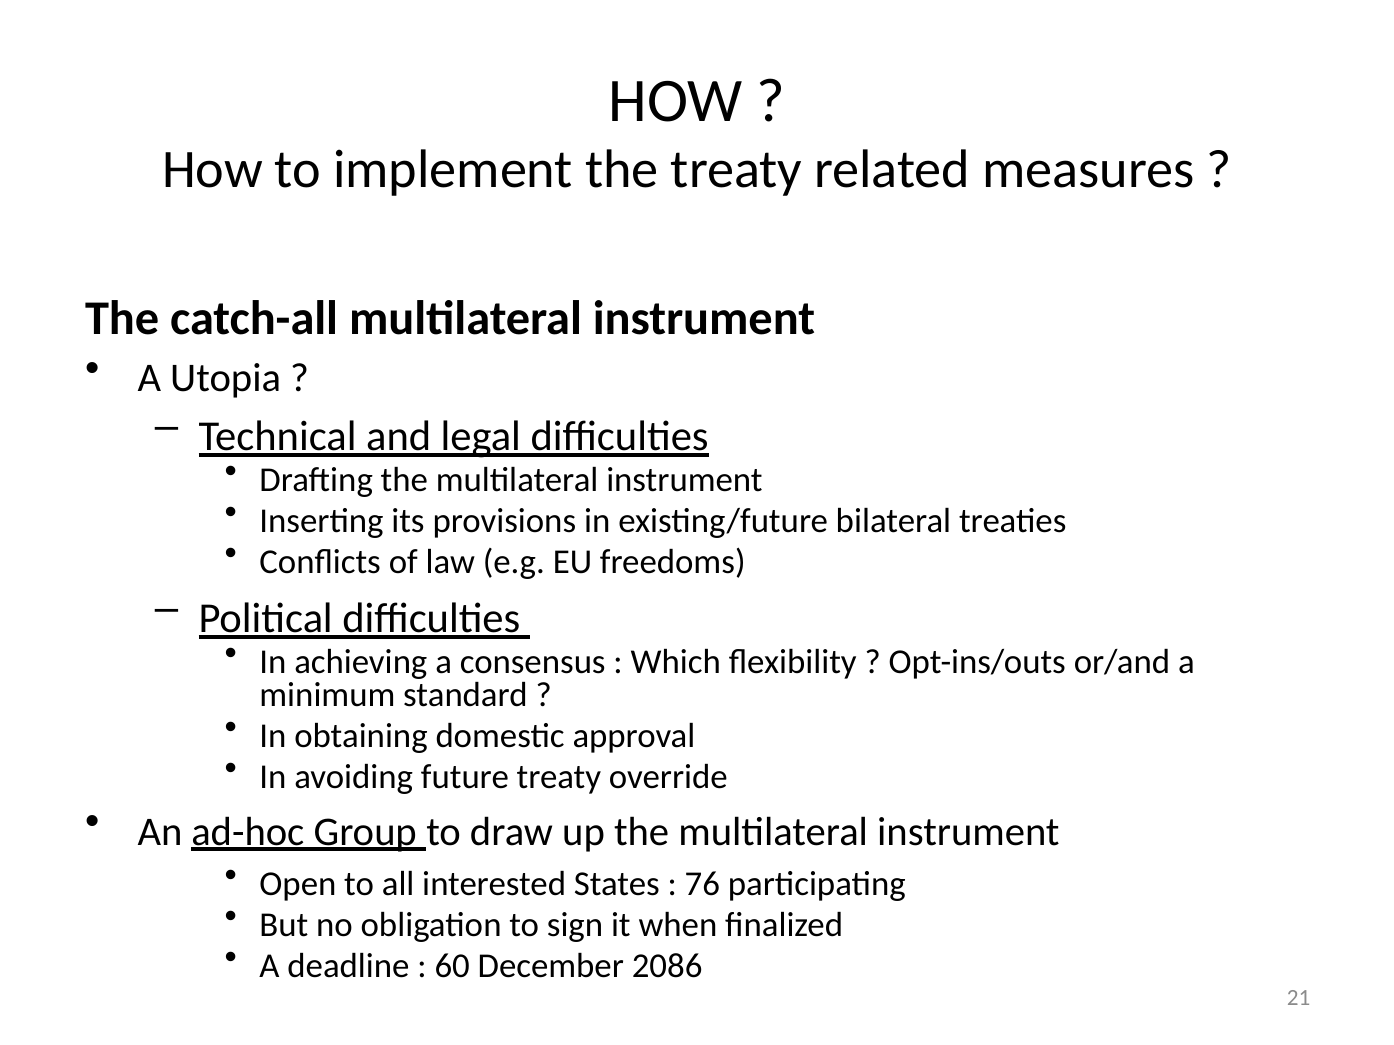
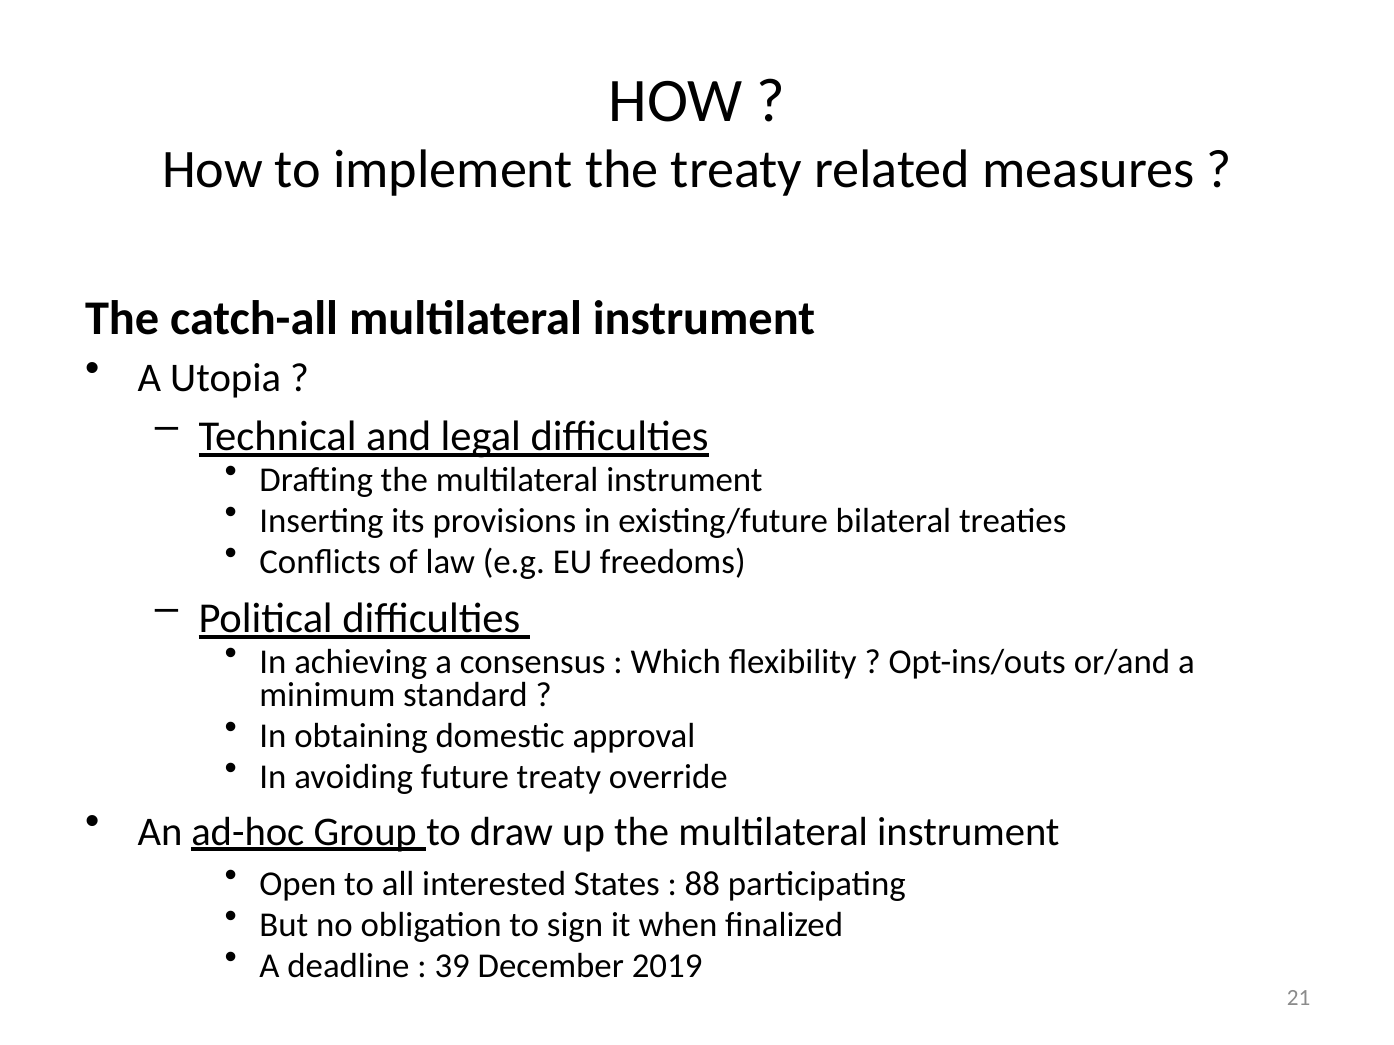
76: 76 -> 88 (702, 884)
60: 60 -> 39 (452, 966)
2086: 2086 -> 2019 (667, 966)
